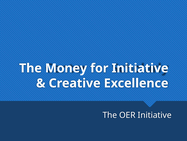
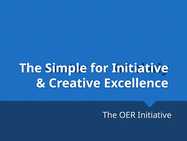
Money: Money -> Simple (66, 68)
